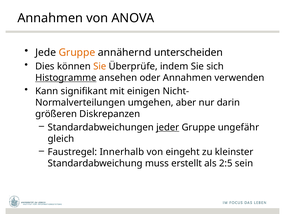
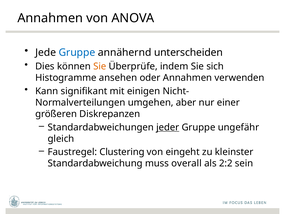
Gruppe colour: orange -> blue (77, 52)
Histogramme underline: present -> none (66, 78)
darin: darin -> einer (228, 102)
Innerhalb: Innerhalb -> Clustering (122, 152)
erstellt: erstellt -> overall (187, 163)
2:5: 2:5 -> 2:2 (226, 163)
